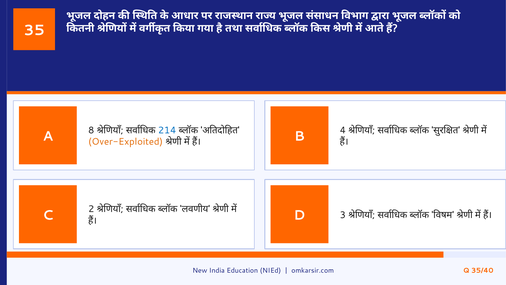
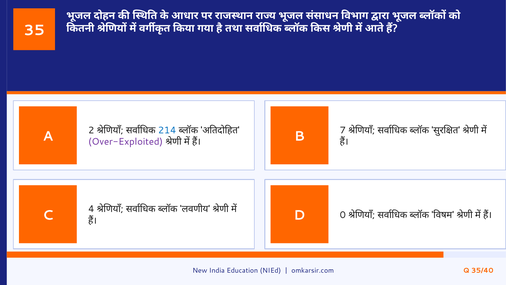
8: 8 -> 2 (91, 130)
Over-Exploited colour: orange -> purple (126, 142)
4: 4 -> 7 (343, 130)
2: 2 -> 4 (91, 209)
3: 3 -> 0 (343, 215)
